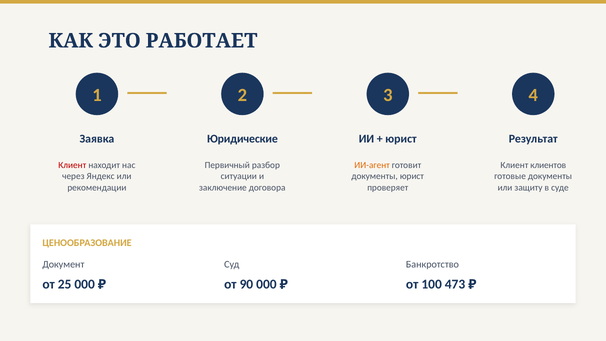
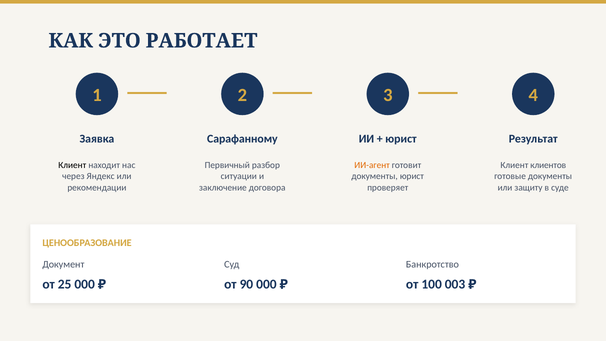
Юридические: Юридические -> Сарафанному (242, 139)
Клиент colour: red -> black (72, 165)
473: 473 -> 003 (455, 284)
